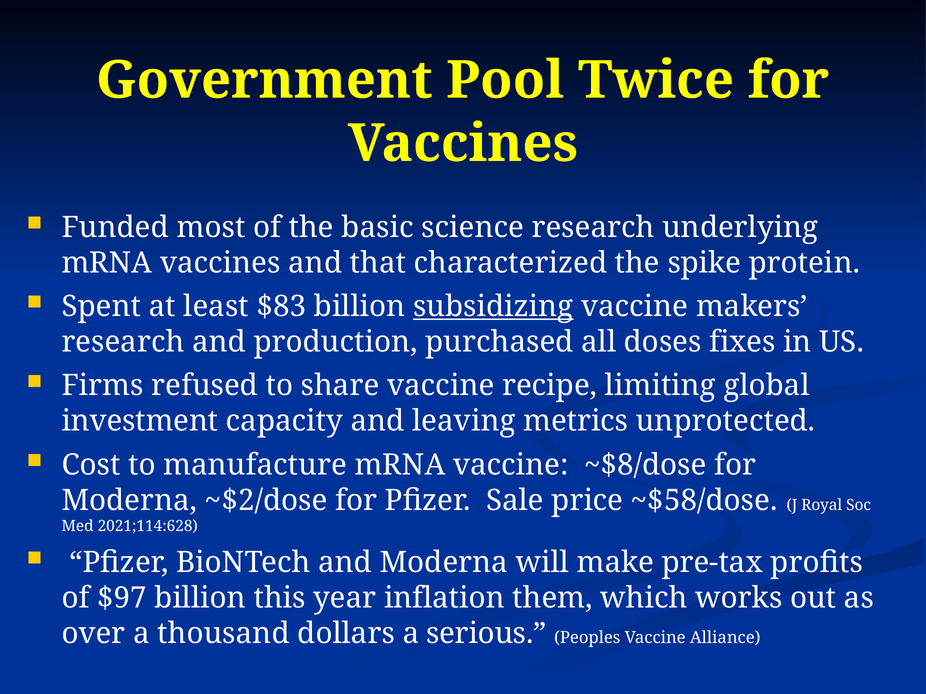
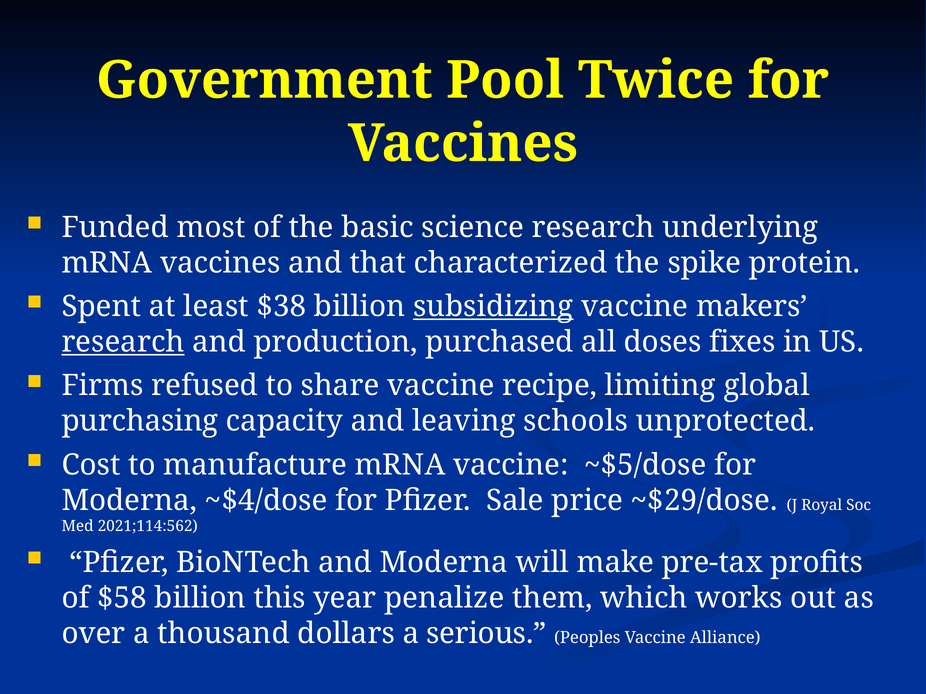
$83: $83 -> $38 (281, 307)
research underline: none -> present (123, 342)
investment: investment -> purchasing (140, 421)
metrics: metrics -> schools (576, 421)
~$8/dose: ~$8/dose -> ~$5/dose (645, 465)
~$2/dose: ~$2/dose -> ~$4/dose (266, 501)
~$58/dose: ~$58/dose -> ~$29/dose (704, 501)
2021;114:628: 2021;114:628 -> 2021;114:562 (148, 527)
$97: $97 -> $58 (122, 598)
inflation: inflation -> penalize (444, 598)
